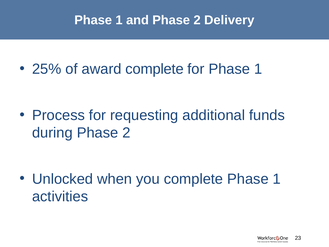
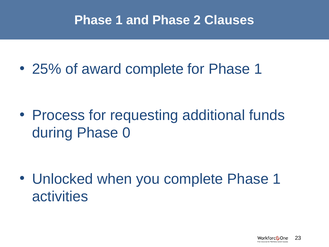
Delivery: Delivery -> Clauses (229, 20)
during Phase 2: 2 -> 0 (126, 133)
